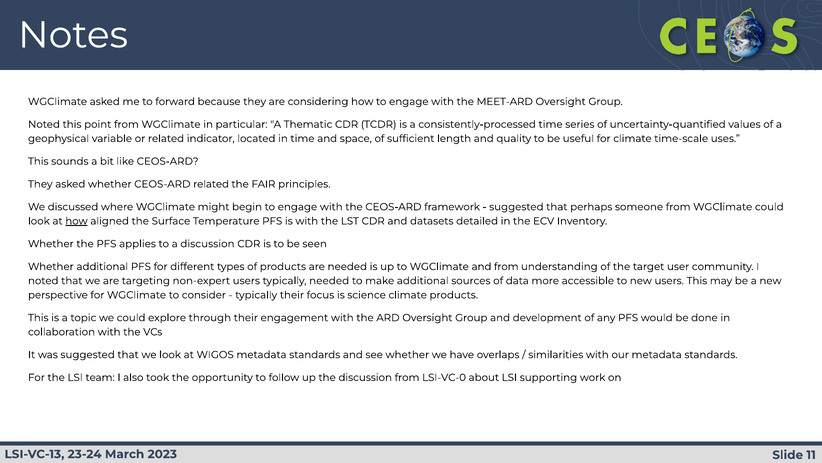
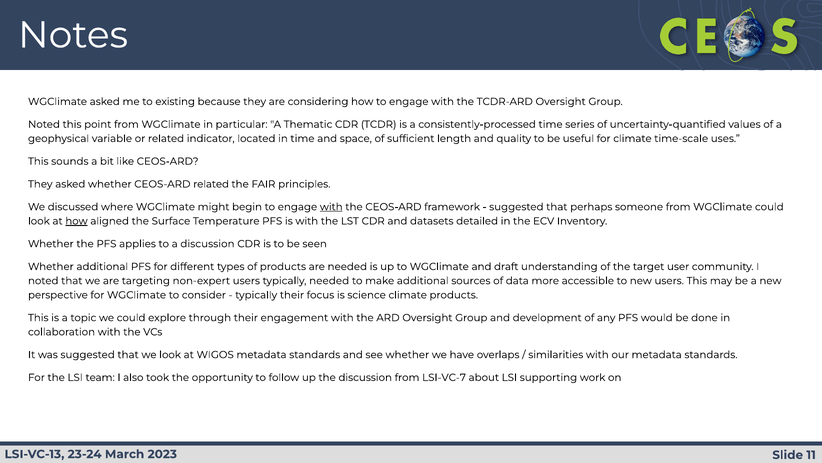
forward: forward -> existing (175, 101)
MEET-ARD: MEET-ARD -> TCDR-ARD (505, 101)
with underline: none -> present (331, 207)
and from: from -> draft (506, 266)
LSI-VC-0: LSI-VC-0 -> LSI-VC-7 (444, 377)
